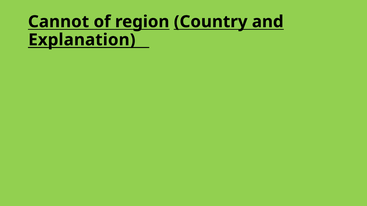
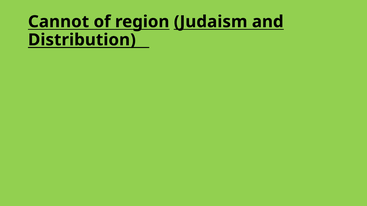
Country: Country -> Judaism (211, 22)
Explanation: Explanation -> Distribution (82, 40)
